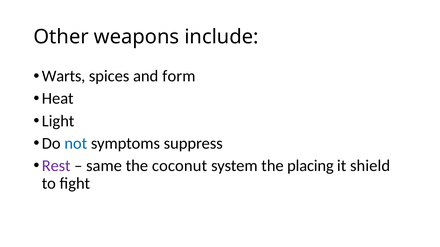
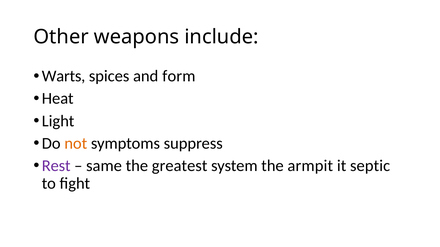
not colour: blue -> orange (76, 144)
coconut: coconut -> greatest (180, 166)
placing: placing -> armpit (310, 166)
shield: shield -> septic (370, 166)
